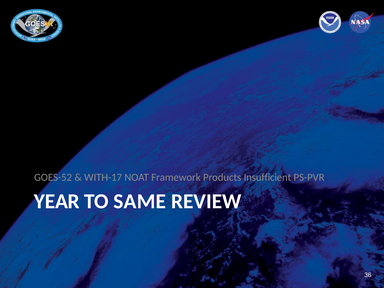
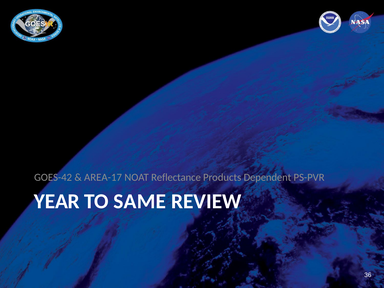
GOES-52: GOES-52 -> GOES-42 (53, 177)
WITH-17: WITH-17 -> AREA-17 (103, 177)
Framework: Framework -> Reflectance (176, 177)
Insufficient: Insufficient -> Dependent (267, 177)
